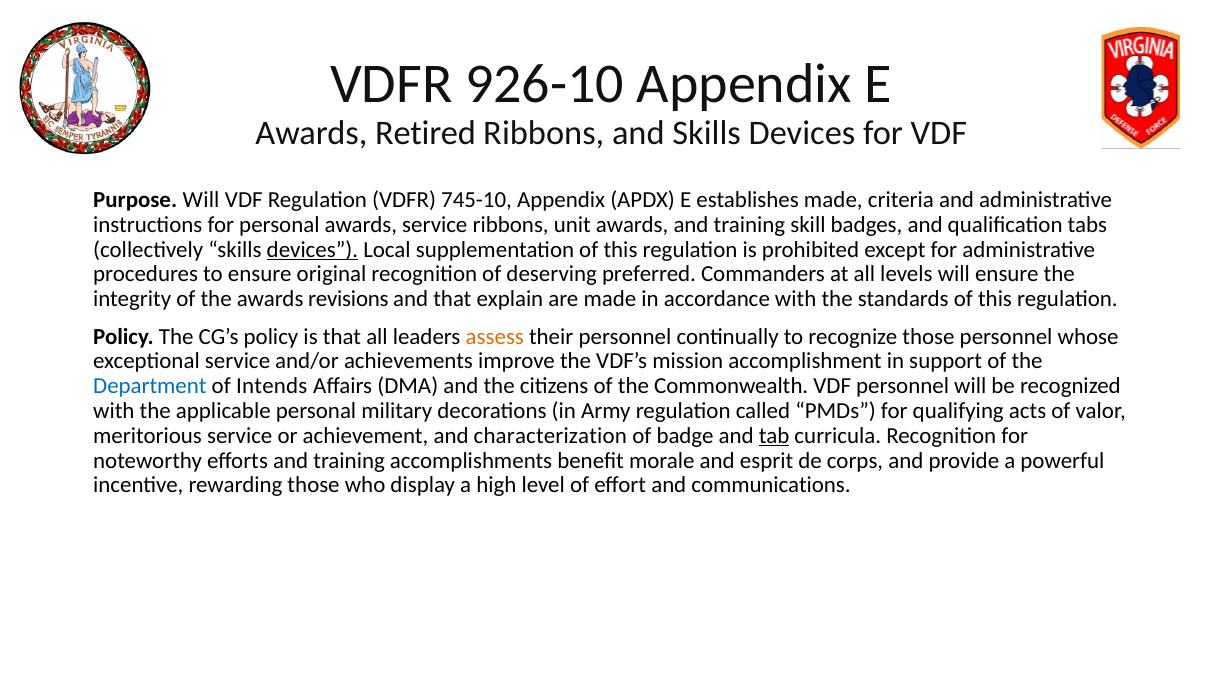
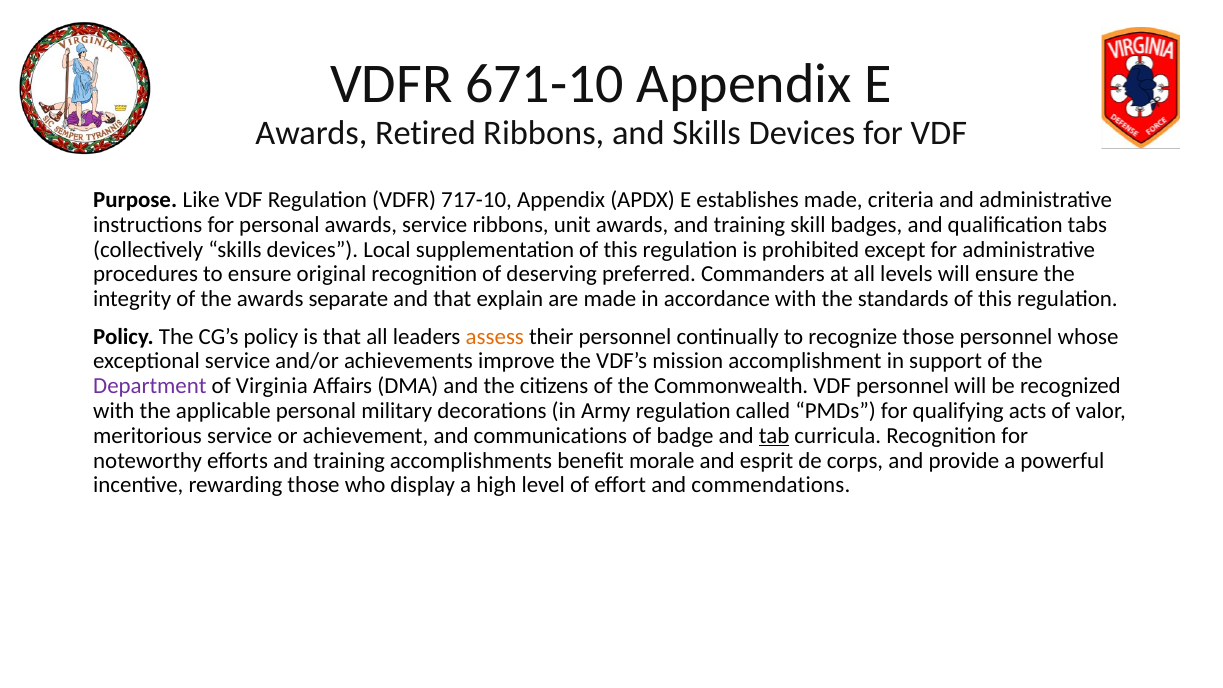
926-10: 926-10 -> 671-10 (545, 84)
Purpose Will: Will -> Like (201, 200)
745-10: 745-10 -> 717-10 (477, 200)
devices underline: present -> none (312, 250)
revisions: revisions -> separate (348, 299)
Department colour: blue -> purple (150, 386)
Intends: Intends -> Virginia (272, 386)
characterization: characterization -> communications (550, 436)
communications: communications -> commendations (771, 485)
